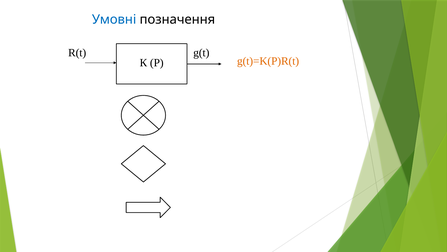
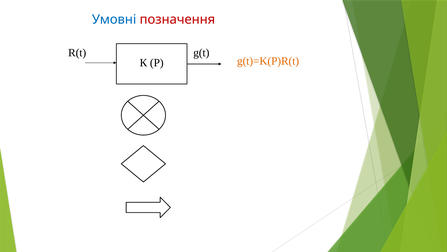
позначення colour: black -> red (177, 20)
